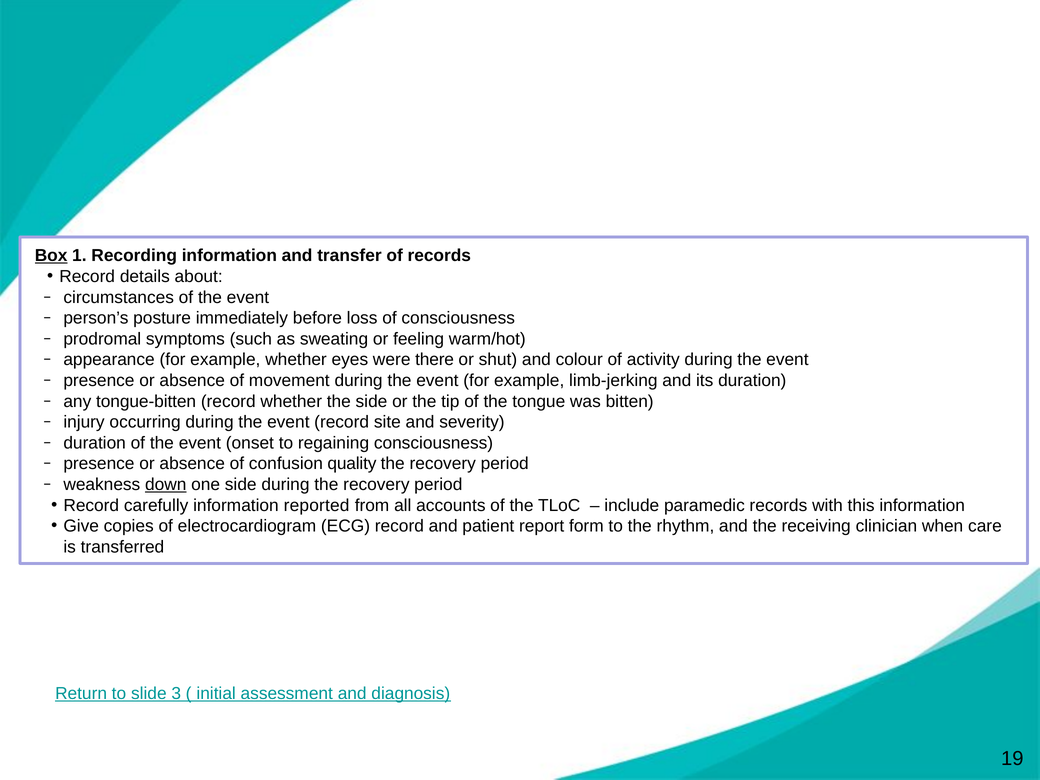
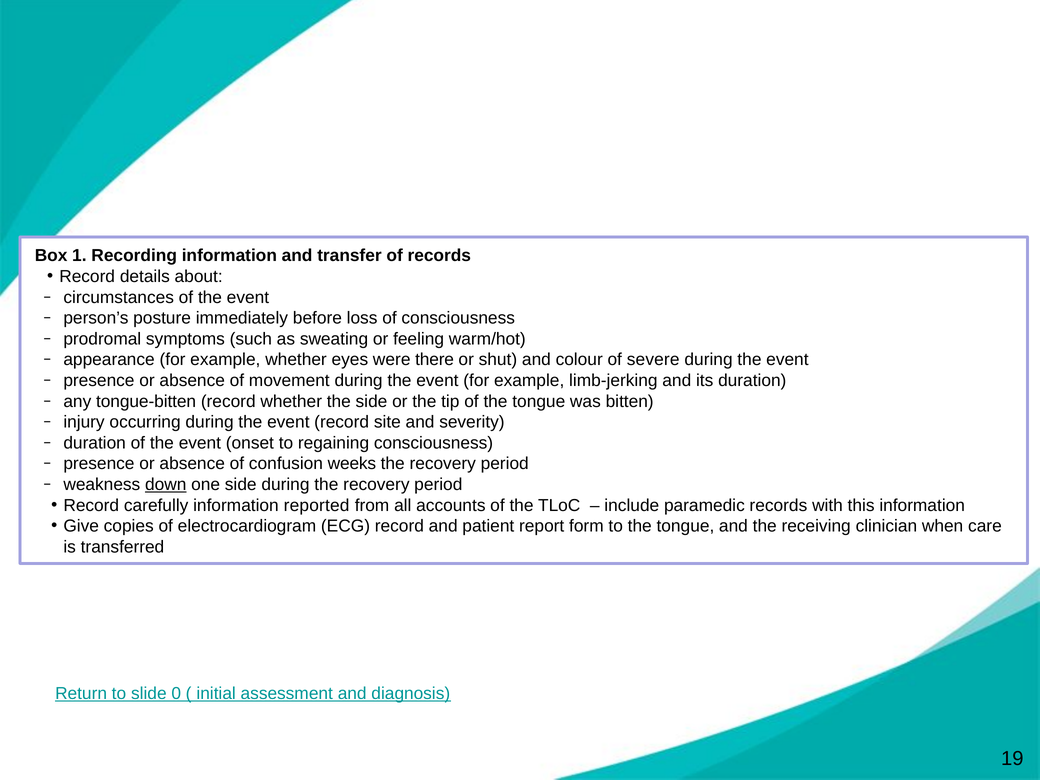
Box underline: present -> none (51, 256)
activity: activity -> severe (653, 360)
quality: quality -> weeks (352, 464)
to the rhythm: rhythm -> tongue (685, 526)
3: 3 -> 0 (176, 693)
